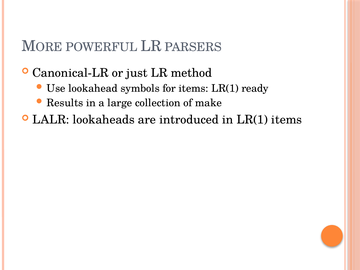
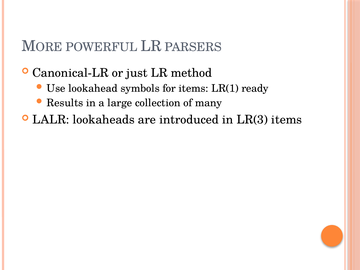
make: make -> many (209, 103)
in LR(1: LR(1 -> LR(3 (252, 120)
